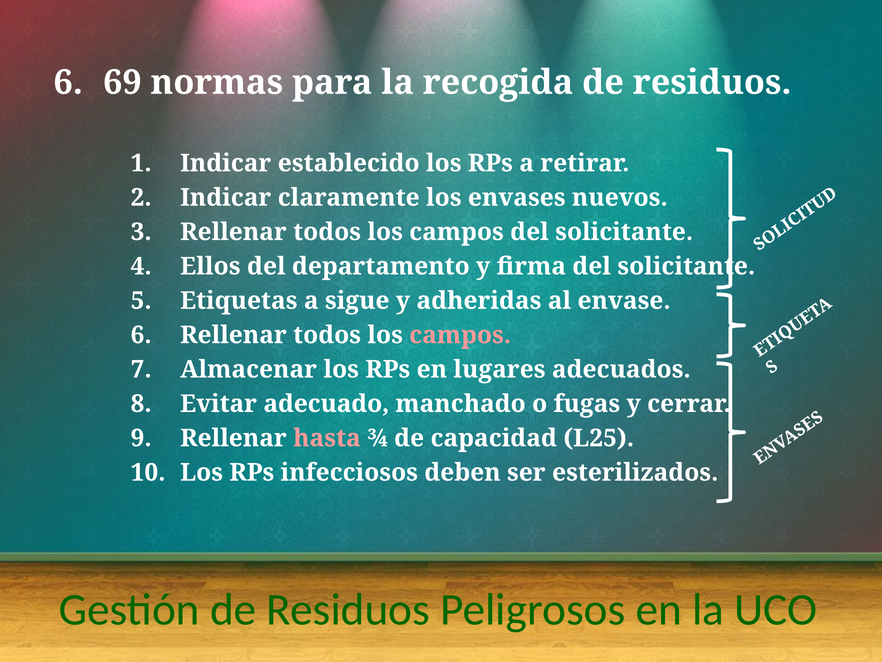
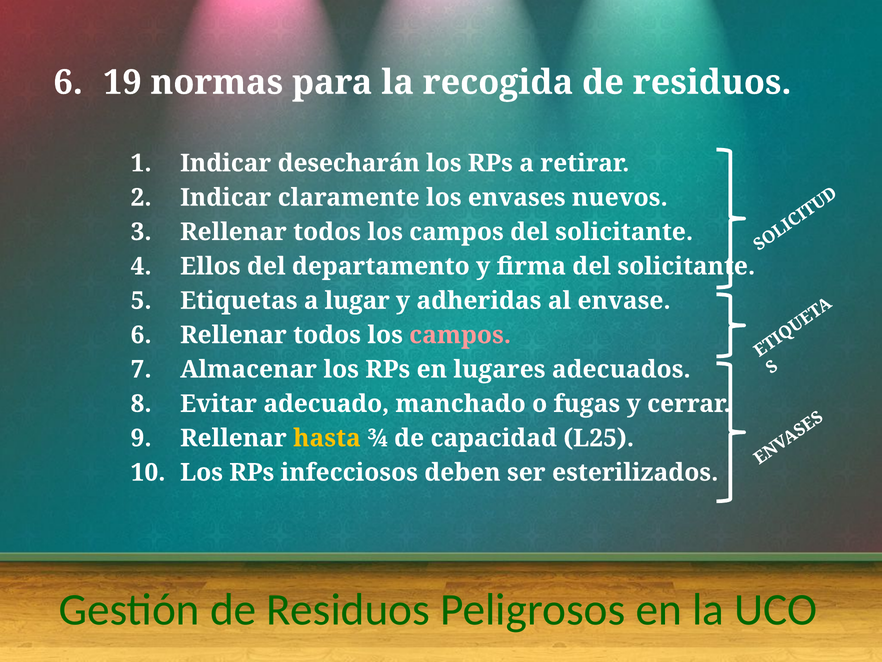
69: 69 -> 19 (122, 82)
establecido: establecido -> desecharán (349, 163)
sigue: sigue -> lugar (357, 300)
hasta colour: pink -> yellow (327, 438)
